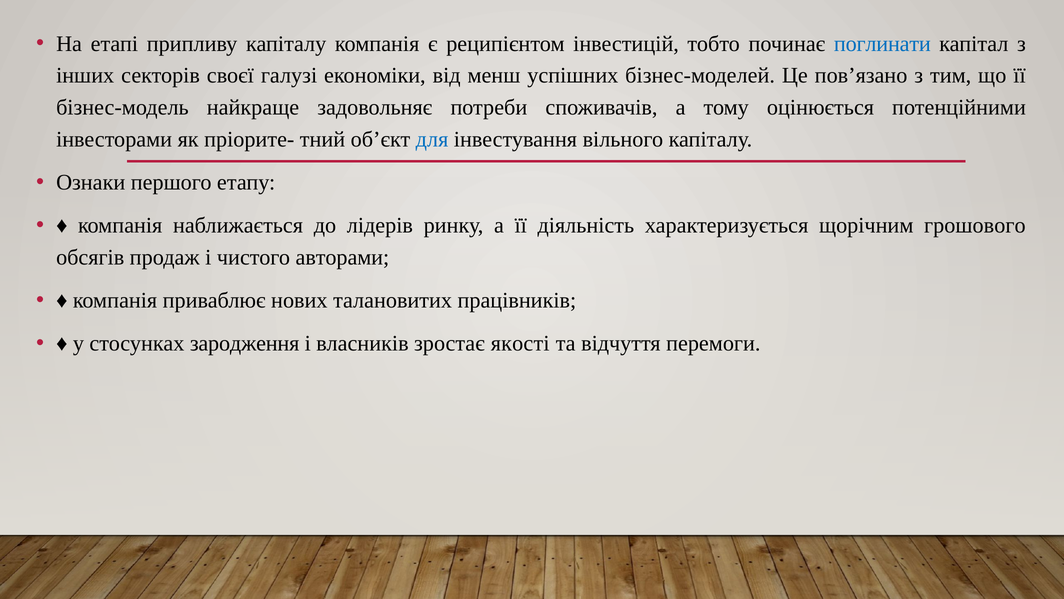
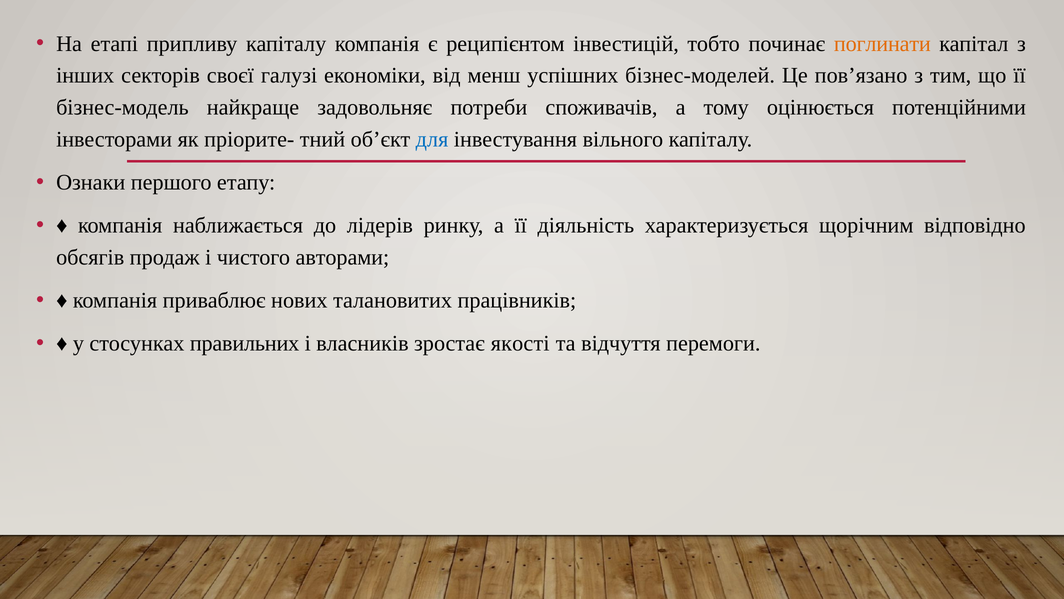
поглинати colour: blue -> orange (882, 44)
грошового: грошового -> відповідно (975, 225)
зародження: зародження -> правильних (245, 343)
